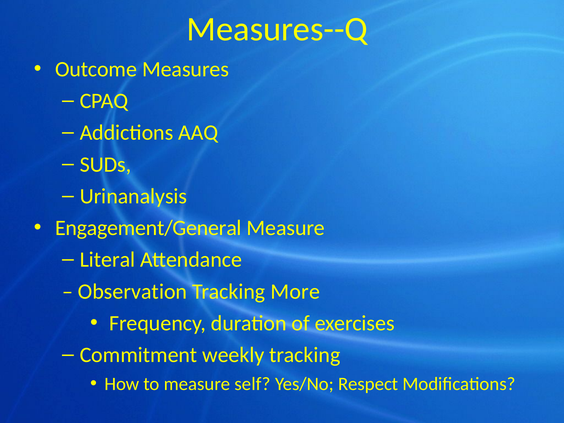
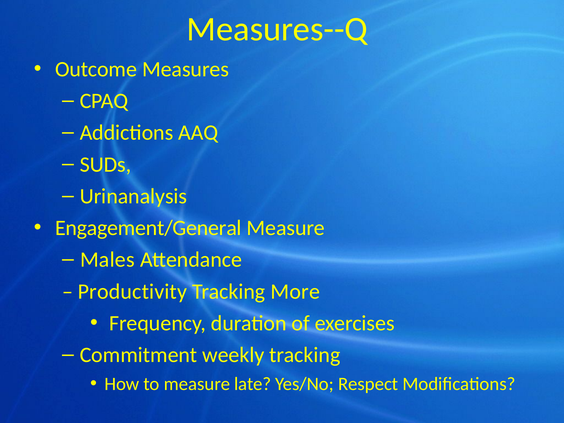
Literal: Literal -> Males (107, 260)
Observation: Observation -> Productivity (132, 291)
self: self -> late (253, 384)
